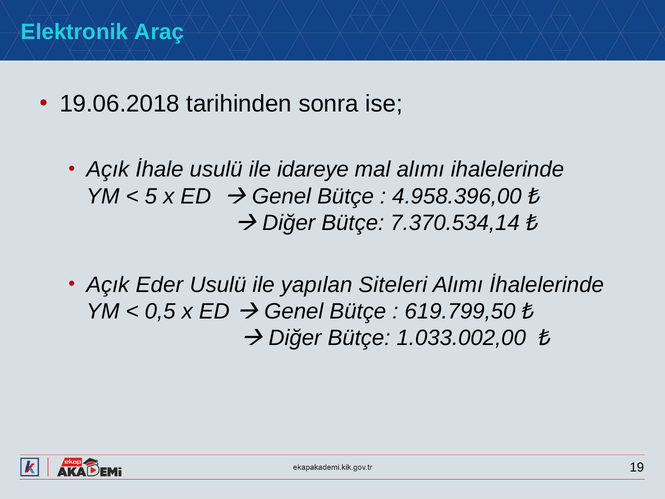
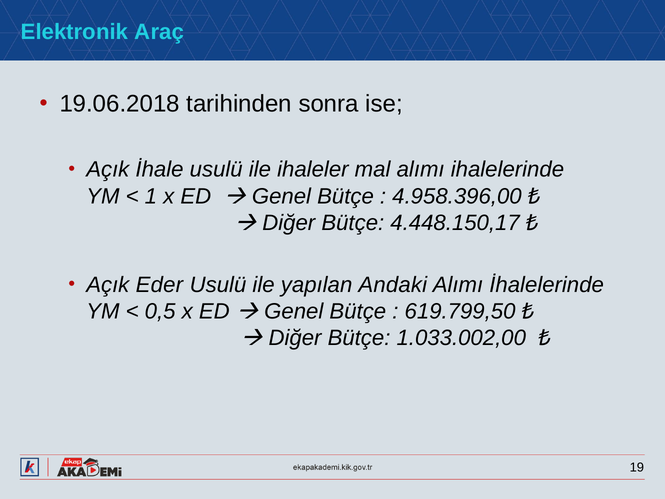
idareye: idareye -> ihaleler (313, 170)
5: 5 -> 1 (151, 196)
7.370.534,14: 7.370.534,14 -> 4.448.150,17 (455, 223)
Siteleri: Siteleri -> Andaki (393, 285)
